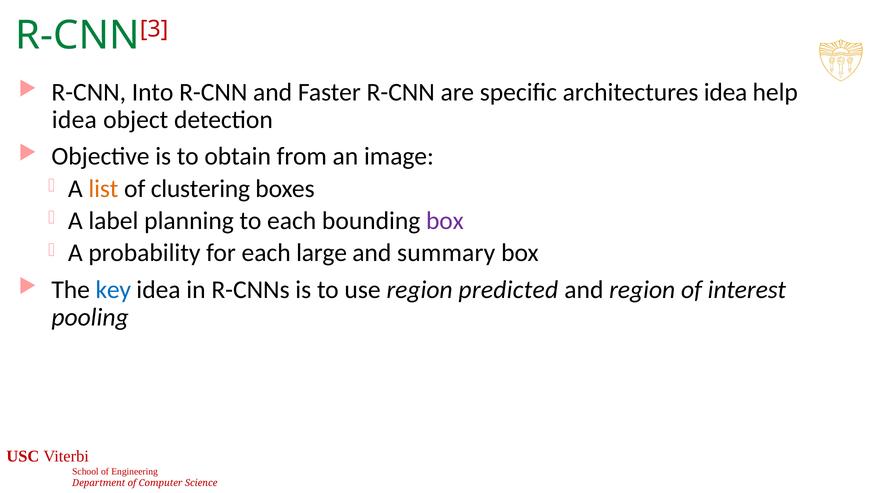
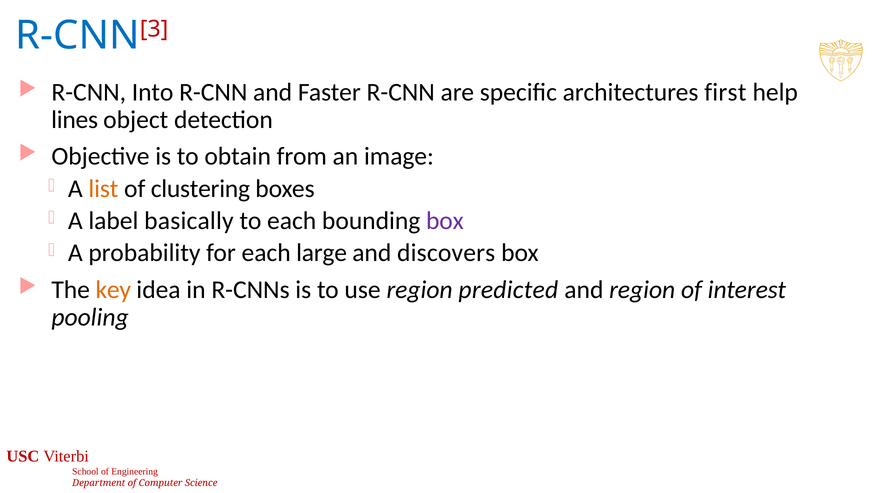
R-CNN colour: green -> blue (77, 36)
architectures idea: idea -> first (725, 92)
idea: idea -> lines (75, 120)
planning: planning -> basically (189, 221)
summary: summary -> discovers (446, 253)
key colour: blue -> orange (113, 290)
